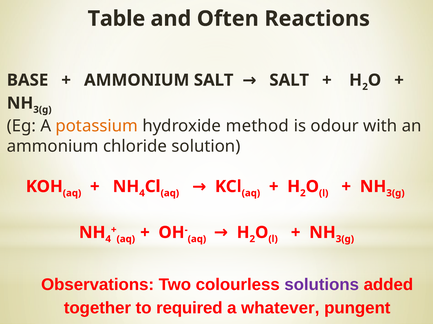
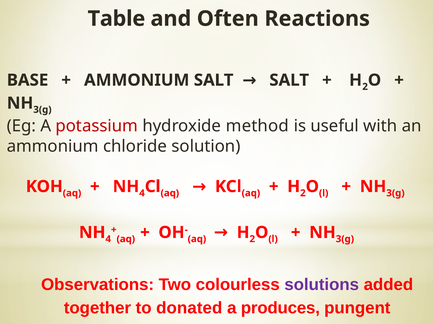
potassium colour: orange -> red (97, 126)
odour: odour -> useful (335, 126)
required: required -> donated (189, 309)
whatever: whatever -> produces (280, 309)
